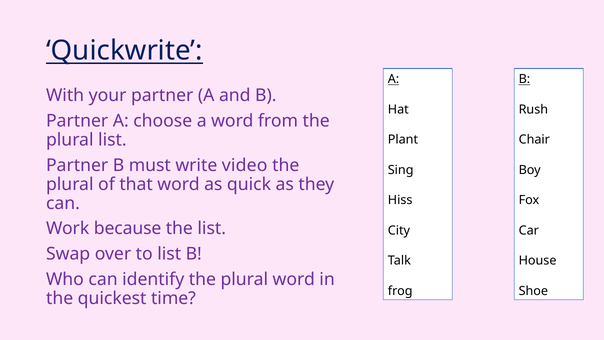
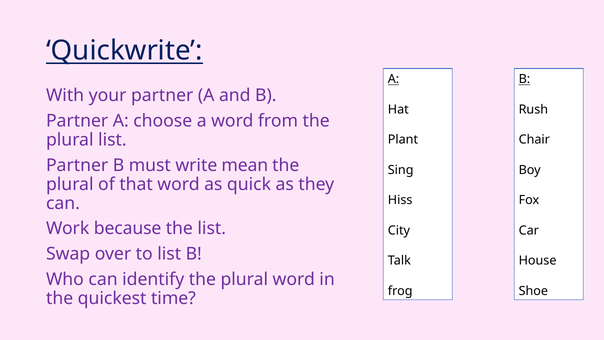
video: video -> mean (245, 165)
